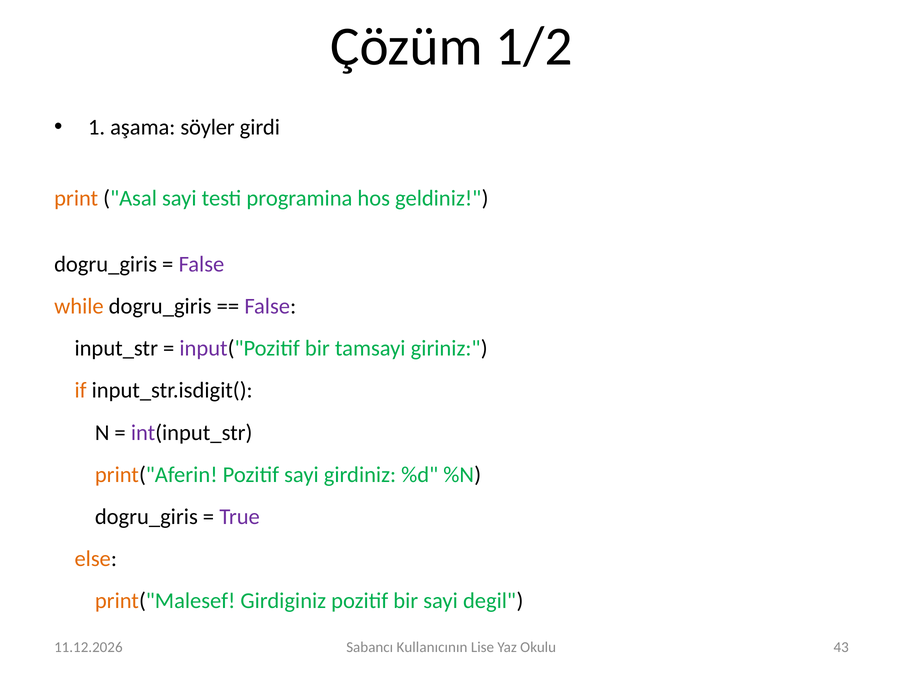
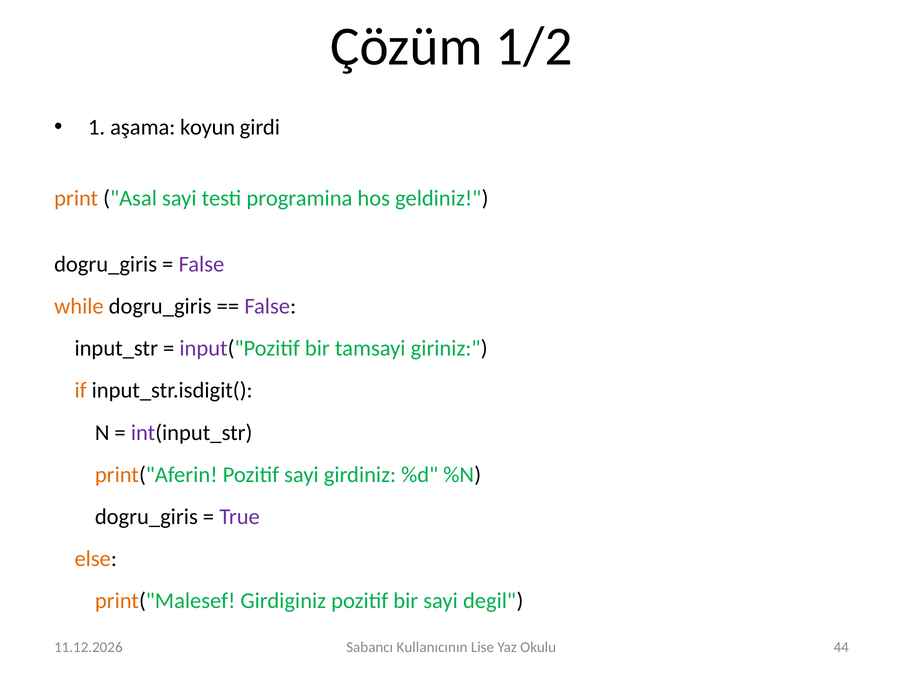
söyler: söyler -> koyun (208, 127)
43: 43 -> 44 (841, 647)
